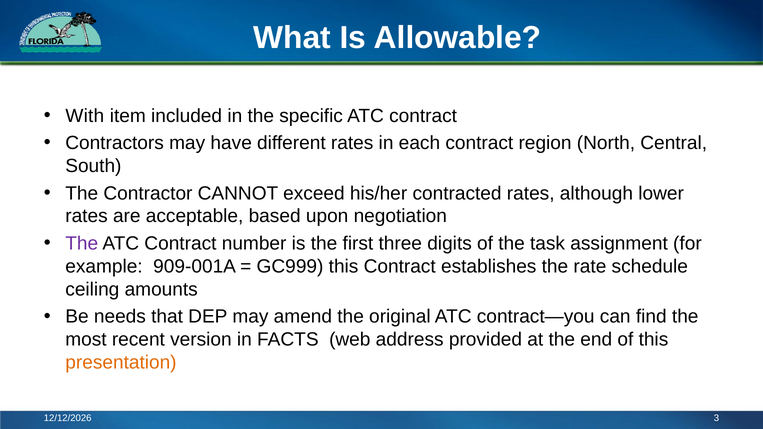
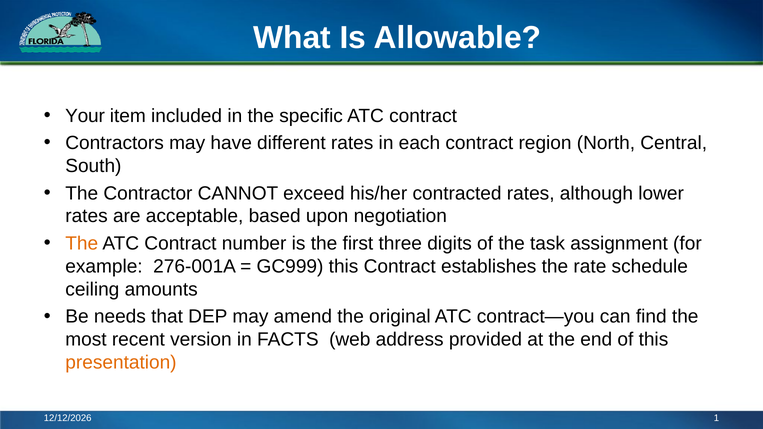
With: With -> Your (85, 116)
The colour: purple -> orange (82, 244)
909-001A: 909-001A -> 276-001A (195, 267)
3: 3 -> 1 (717, 418)
